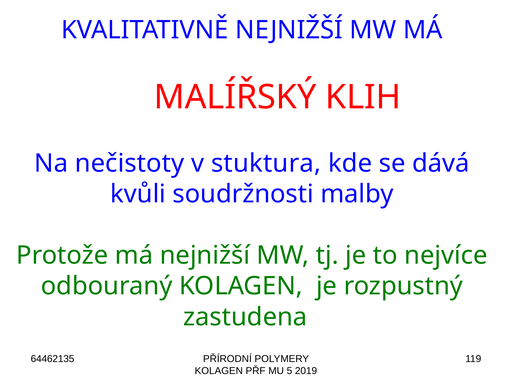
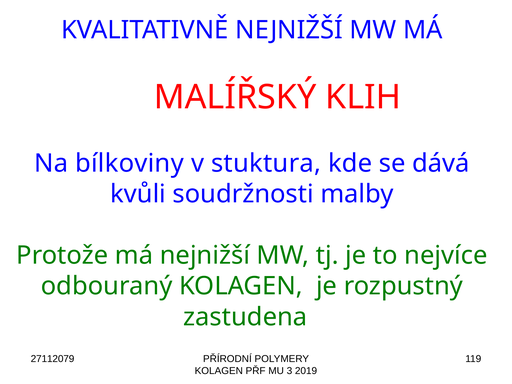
nečistoty: nečistoty -> bílkoviny (129, 163)
64462135: 64462135 -> 27112079 (53, 359)
5: 5 -> 3 (289, 371)
